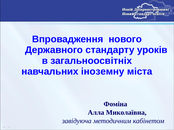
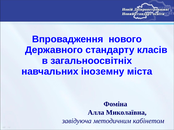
уроків: уроків -> класів (152, 50)
